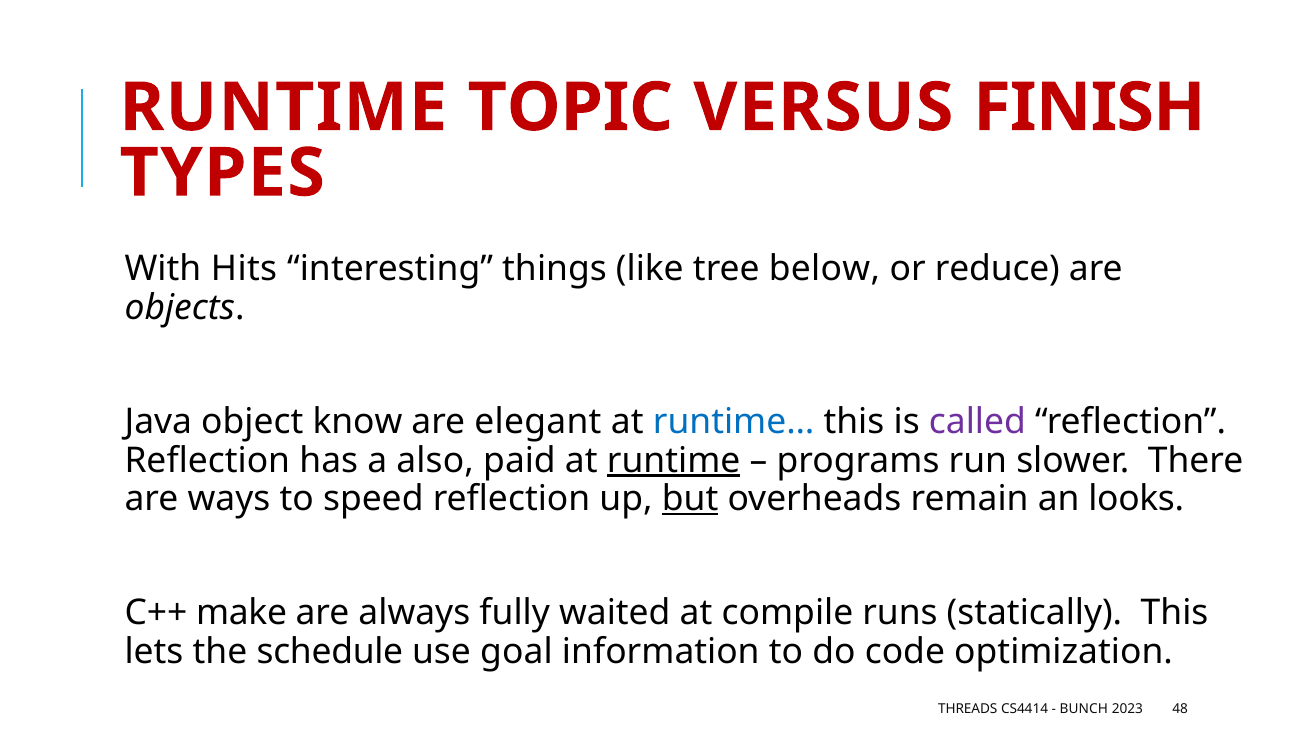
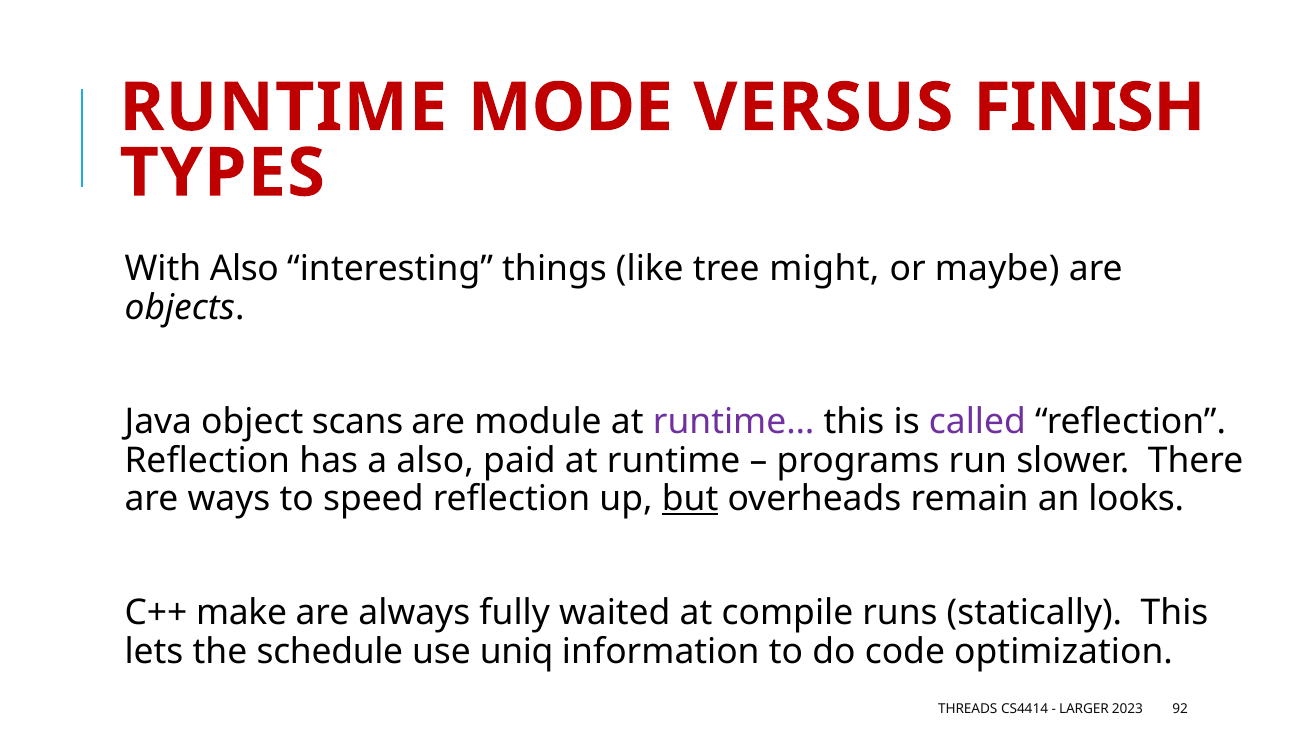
TOPIC: TOPIC -> MODE (570, 108)
With Hits: Hits -> Also (244, 269)
below: below -> might (824, 269)
reduce: reduce -> maybe (997, 269)
know: know -> scans (358, 422)
elegant: elegant -> module (538, 422)
runtime… colour: blue -> purple (734, 422)
runtime underline: present -> none (674, 460)
goal: goal -> uniq (517, 651)
BUNCH: BUNCH -> LARGER (1084, 709)
48: 48 -> 92 (1180, 709)
